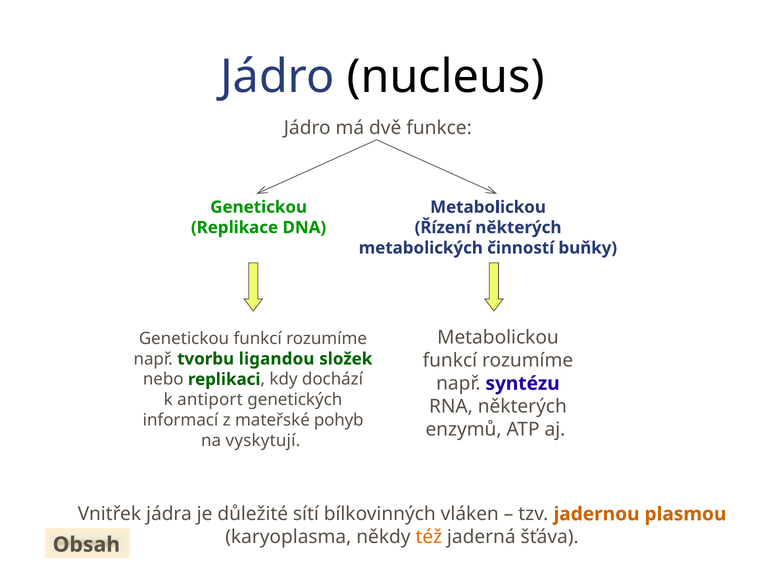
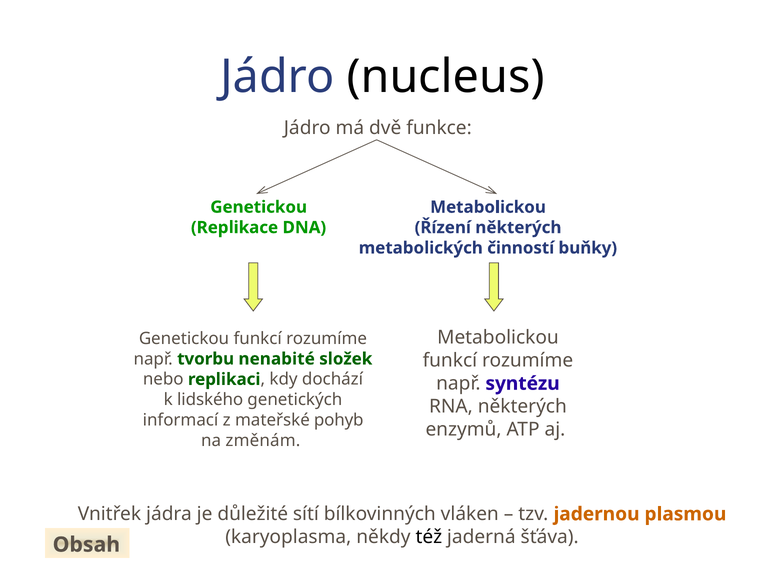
ligandou: ligandou -> nenabité (277, 359)
antiport: antiport -> lidského (210, 400)
vyskytují: vyskytují -> změnám (263, 440)
též colour: orange -> black (429, 537)
